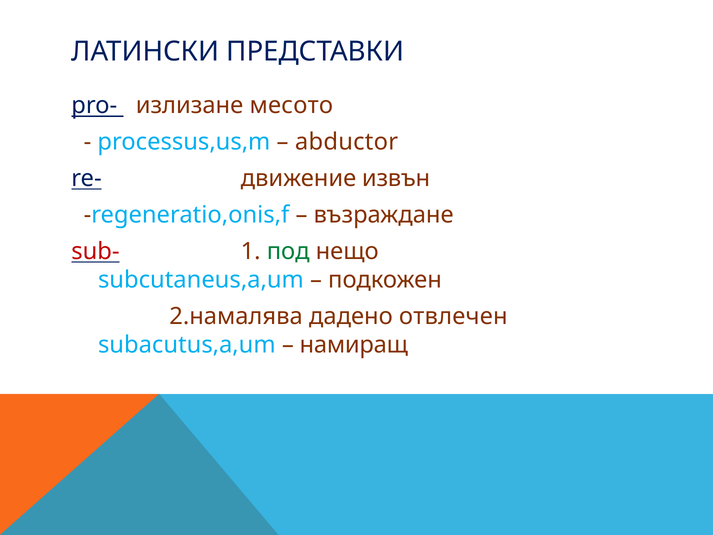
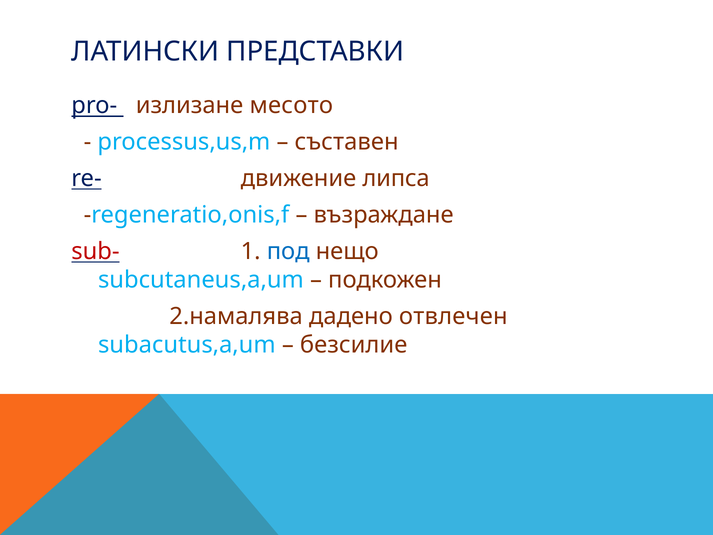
abductor: abductor -> съставен (347, 142)
извън: извън -> липса (396, 178)
под colour: green -> blue (288, 251)
намиращ: намиращ -> безсилие (354, 345)
